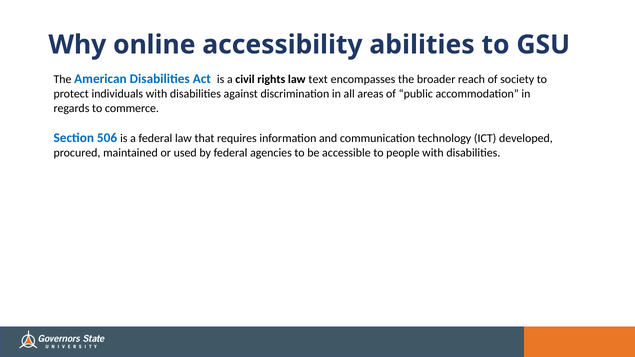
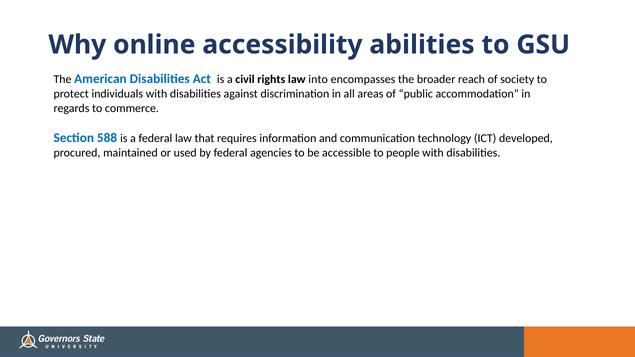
text: text -> into (318, 80)
506: 506 -> 588 (107, 138)
